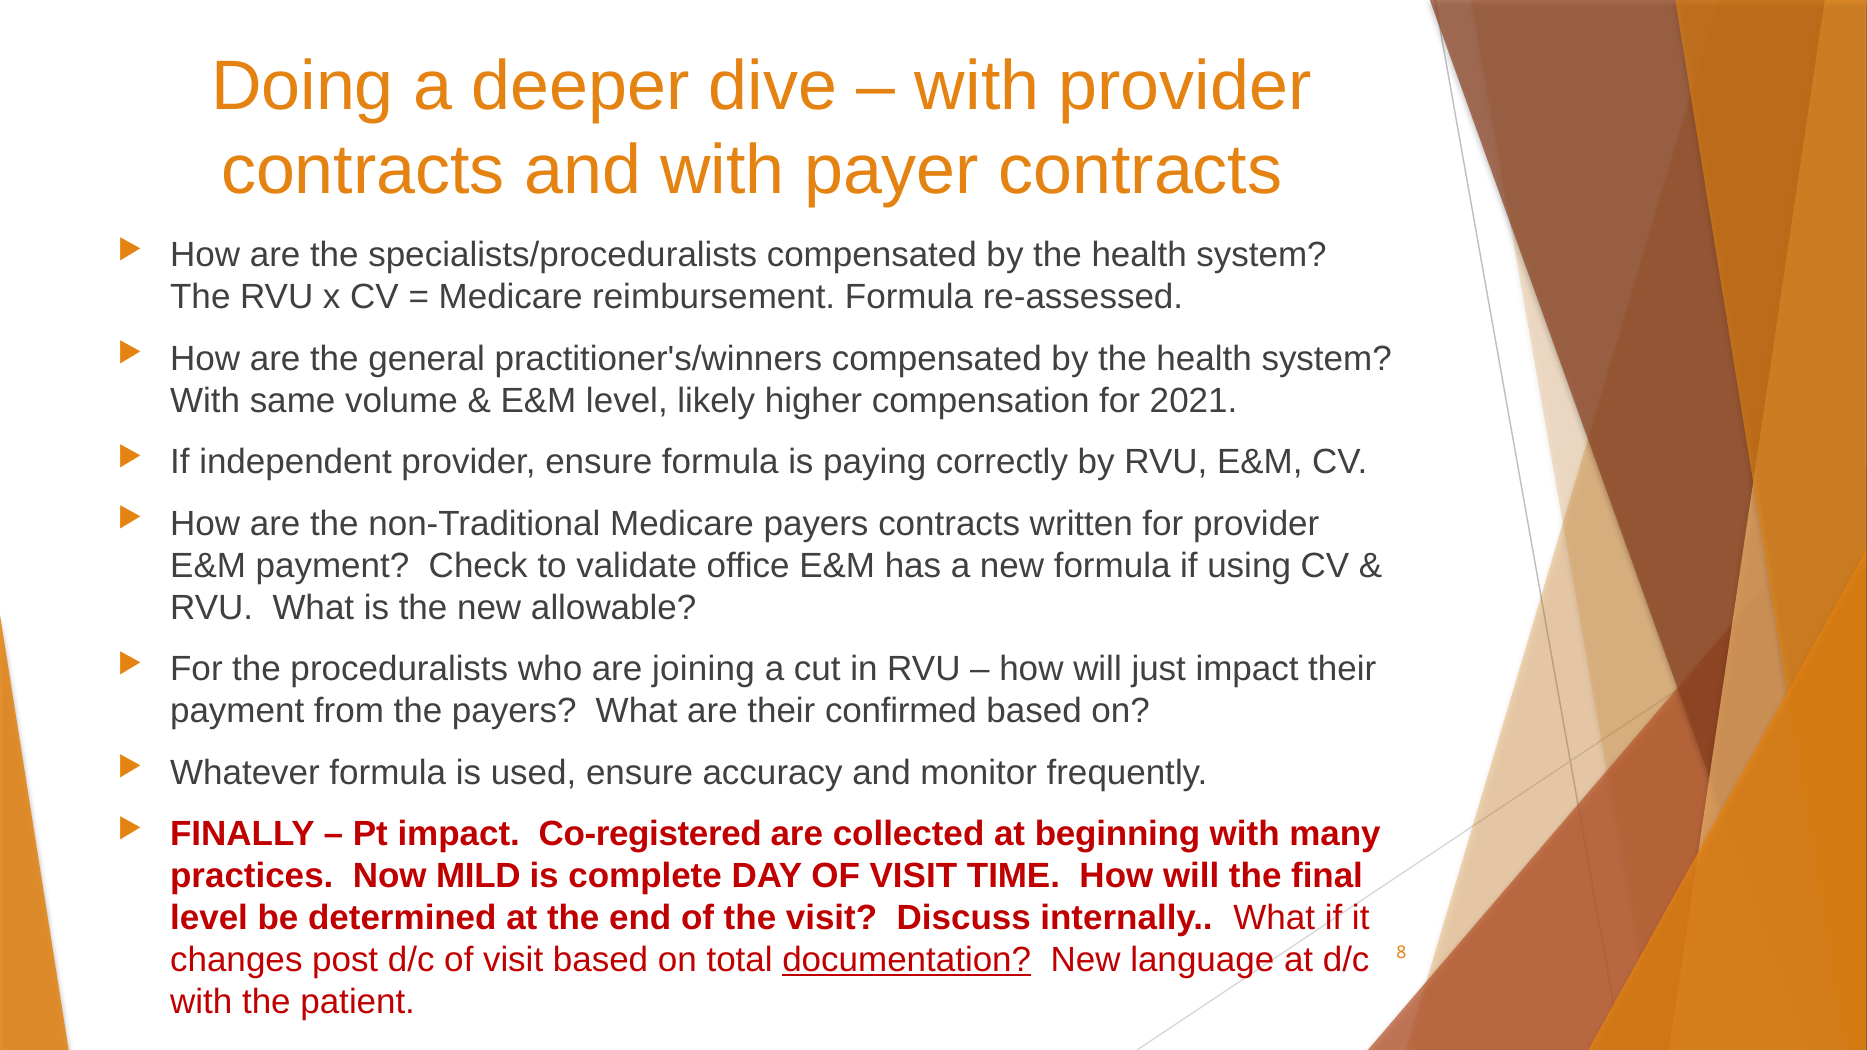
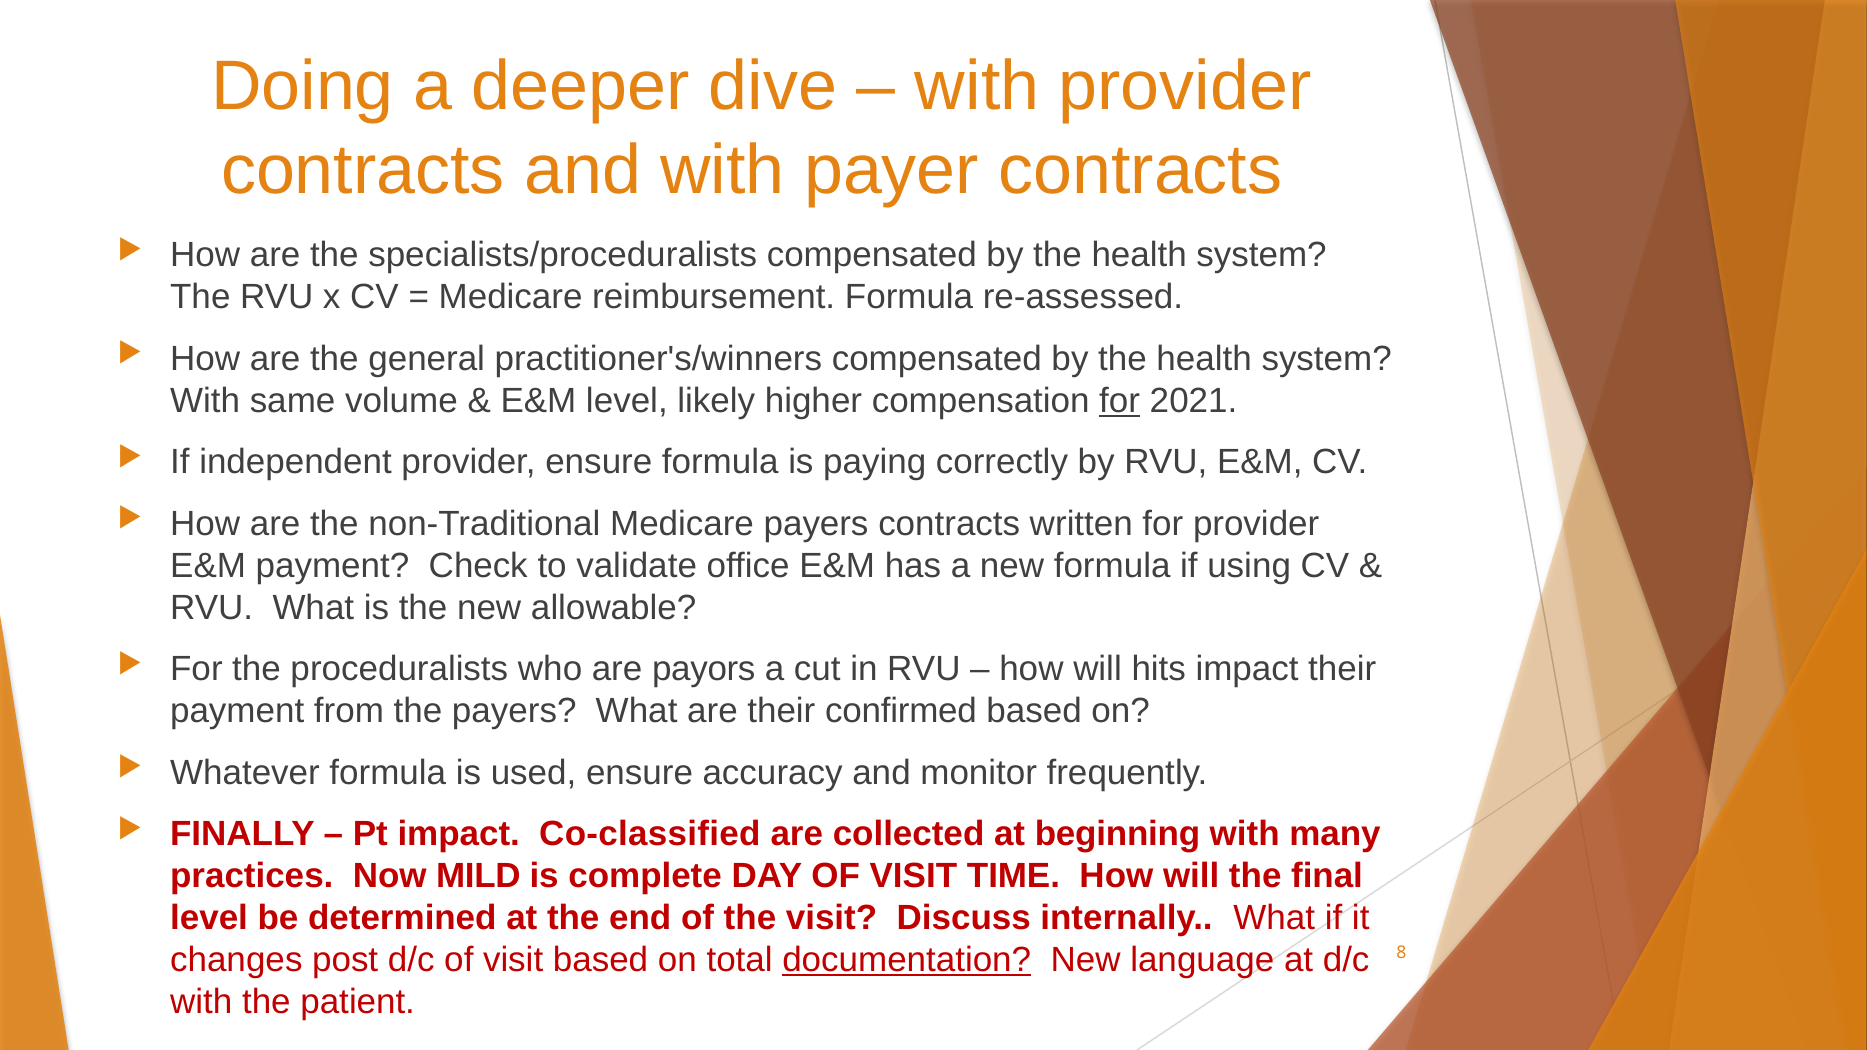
for underline: none -> present (1120, 401)
joining: joining -> payors (704, 669)
just: just -> hits (1159, 669)
Co-registered: Co-registered -> Co-classified (650, 834)
